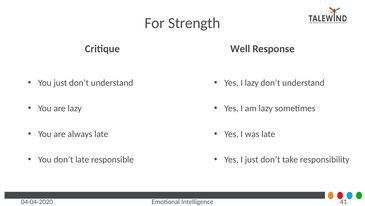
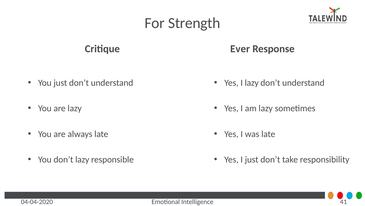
Well: Well -> Ever (240, 49)
don’t late: late -> lazy (82, 159)
